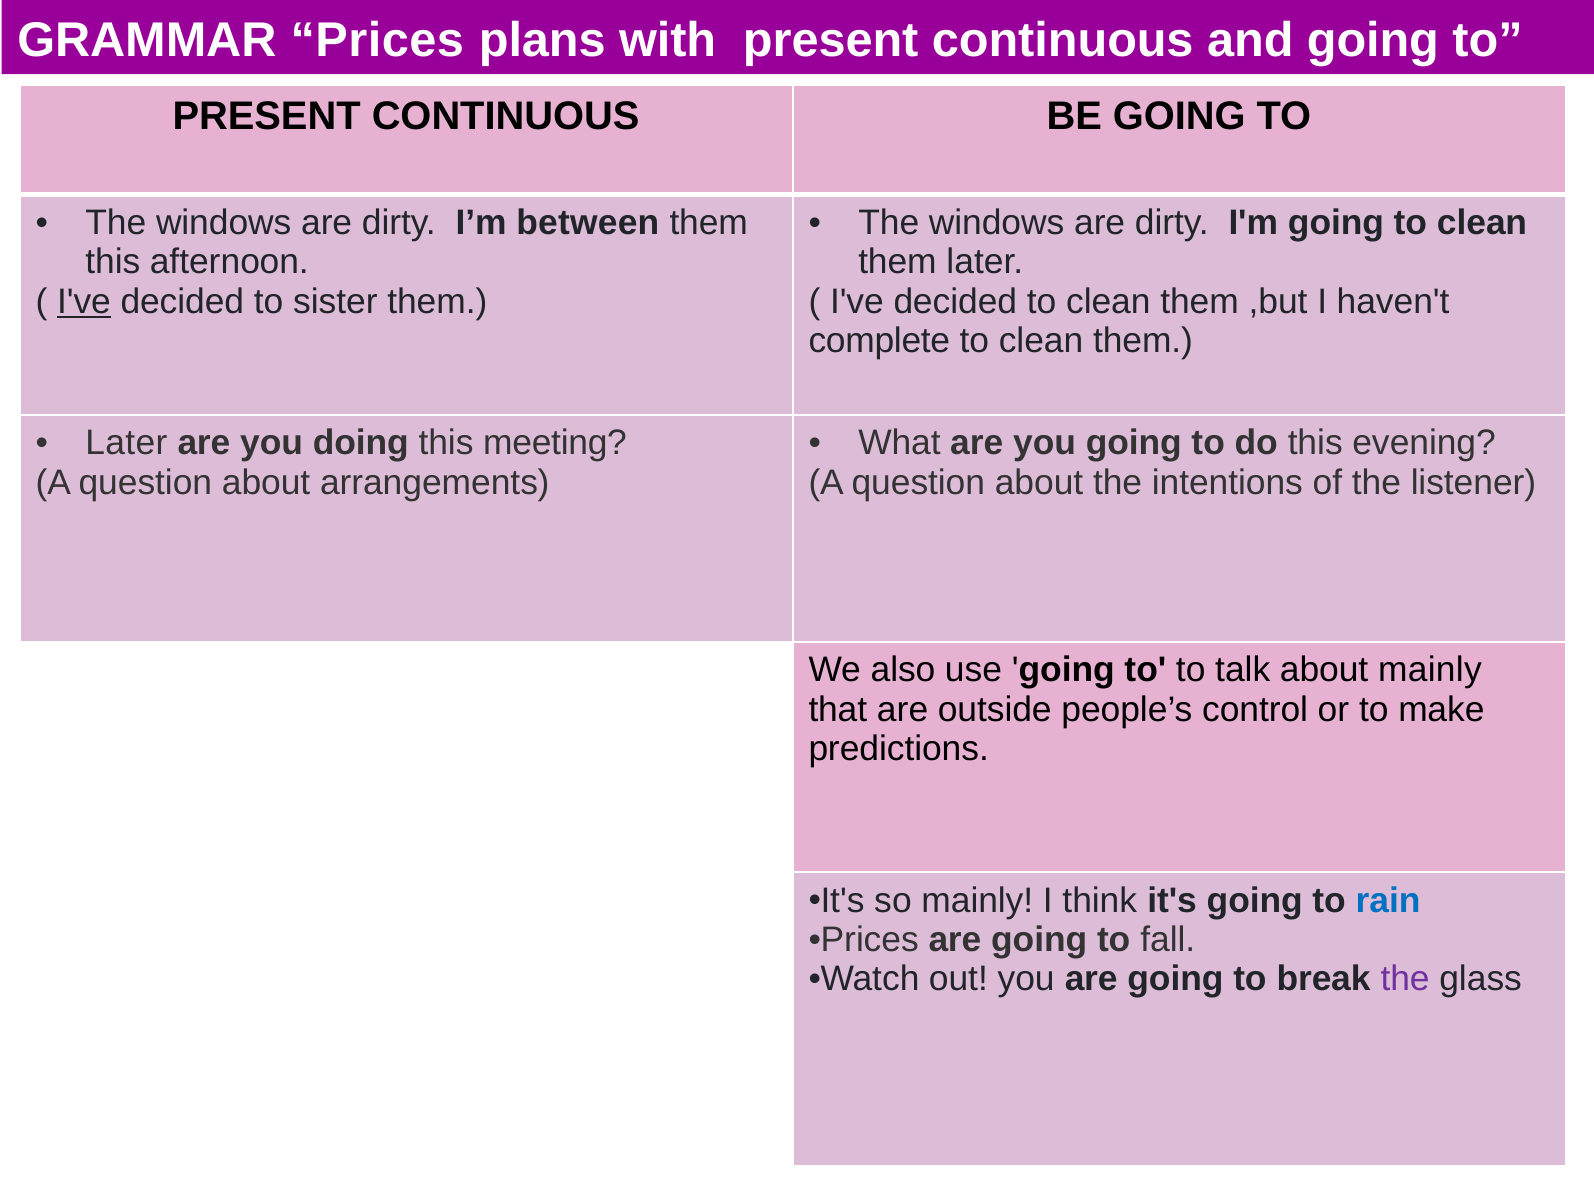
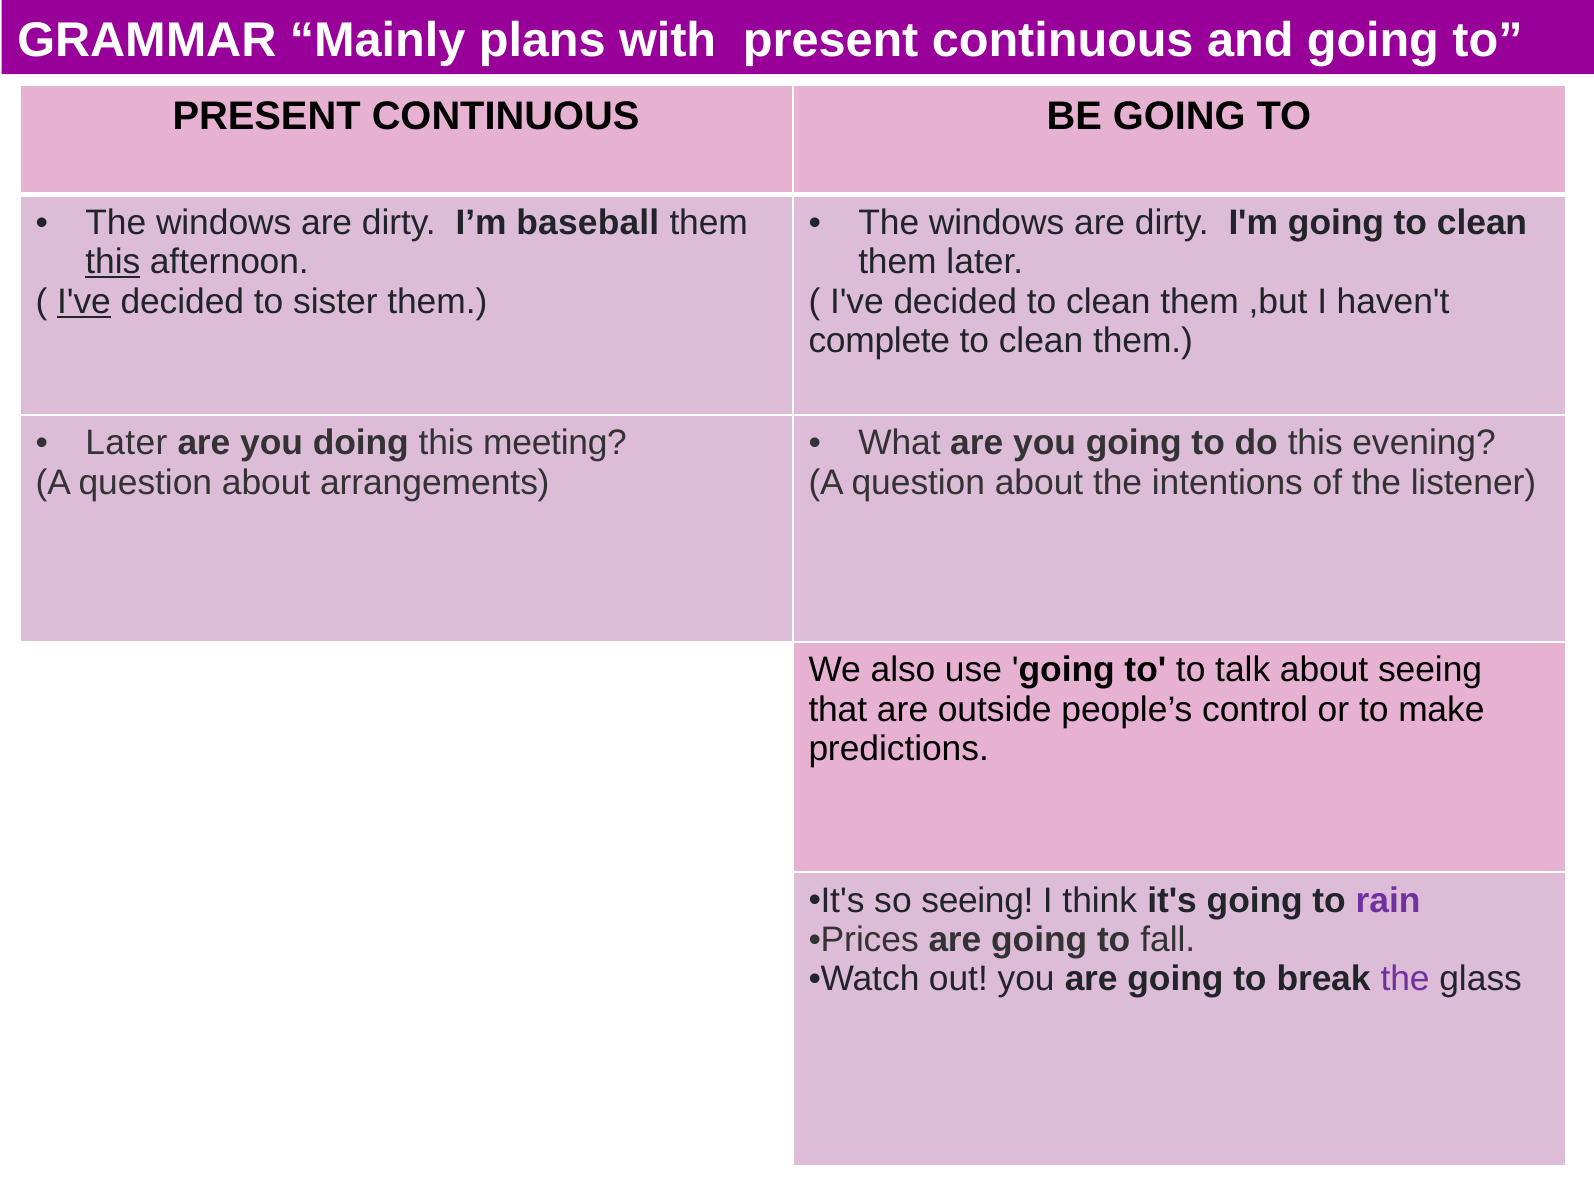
GRAMMAR Prices: Prices -> Mainly (378, 40)
between: between -> baseball (588, 223)
this underline: none -> present (113, 262)
about mainly: mainly -> seeing (1430, 670)
so mainly: mainly -> seeing (977, 900)
rain colour: blue -> purple (1388, 900)
